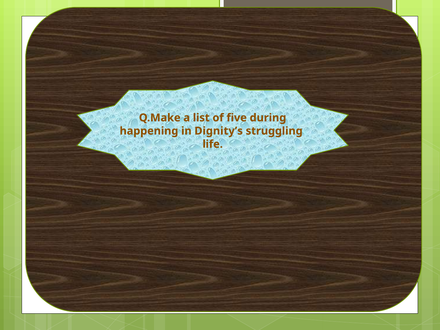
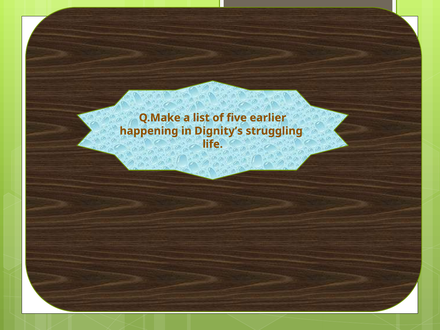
during: during -> earlier (268, 118)
